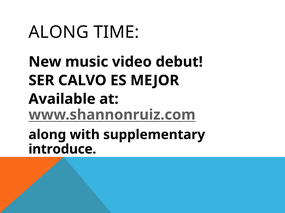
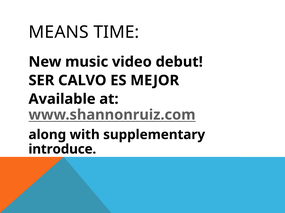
ALONG: ALONG -> MEANS (59, 32)
